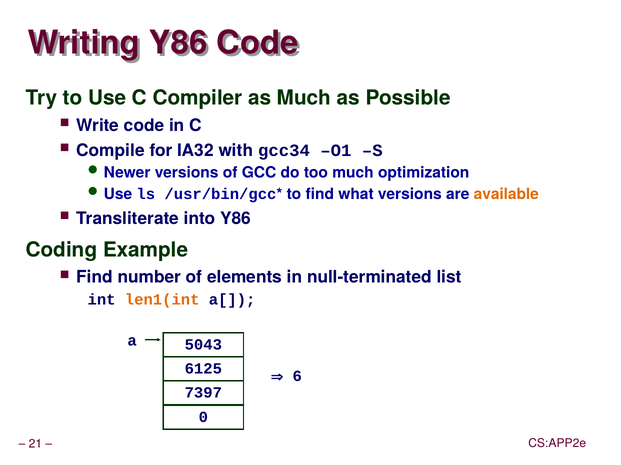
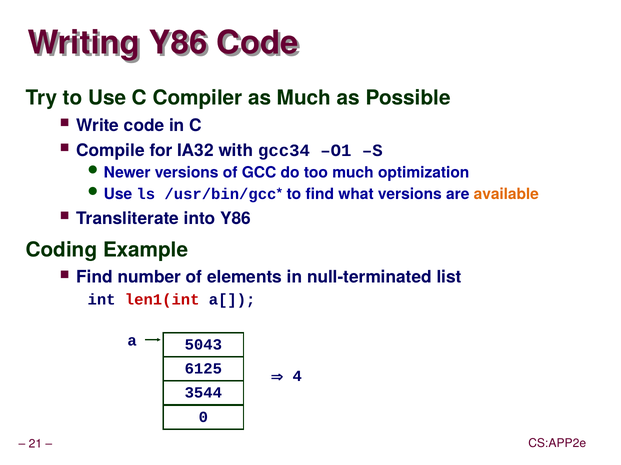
len1(int colour: orange -> red (162, 300)
6: 6 -> 4 (297, 377)
7397: 7397 -> 3544 (203, 393)
